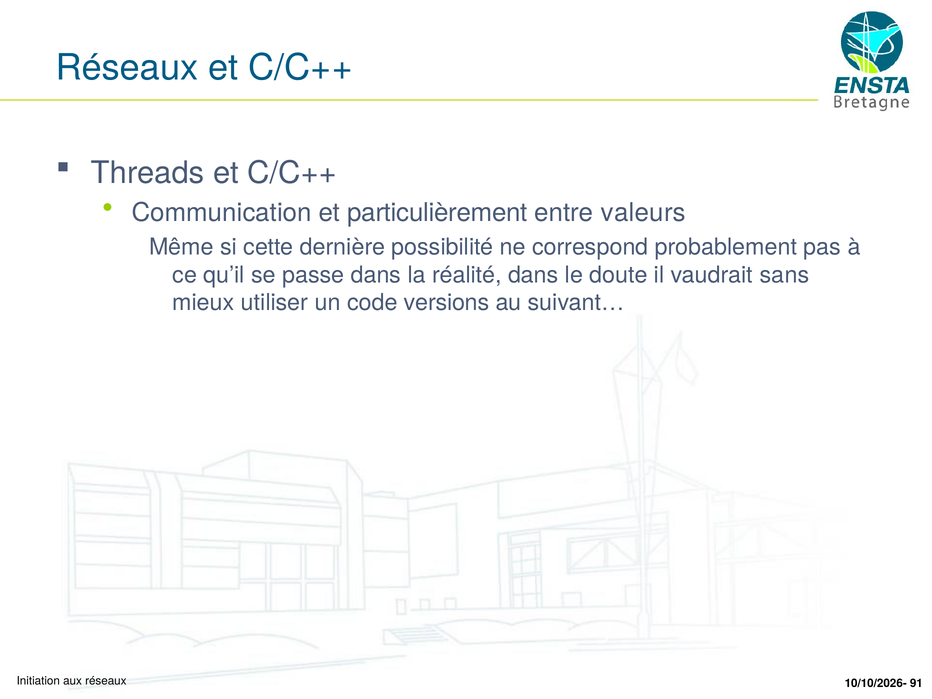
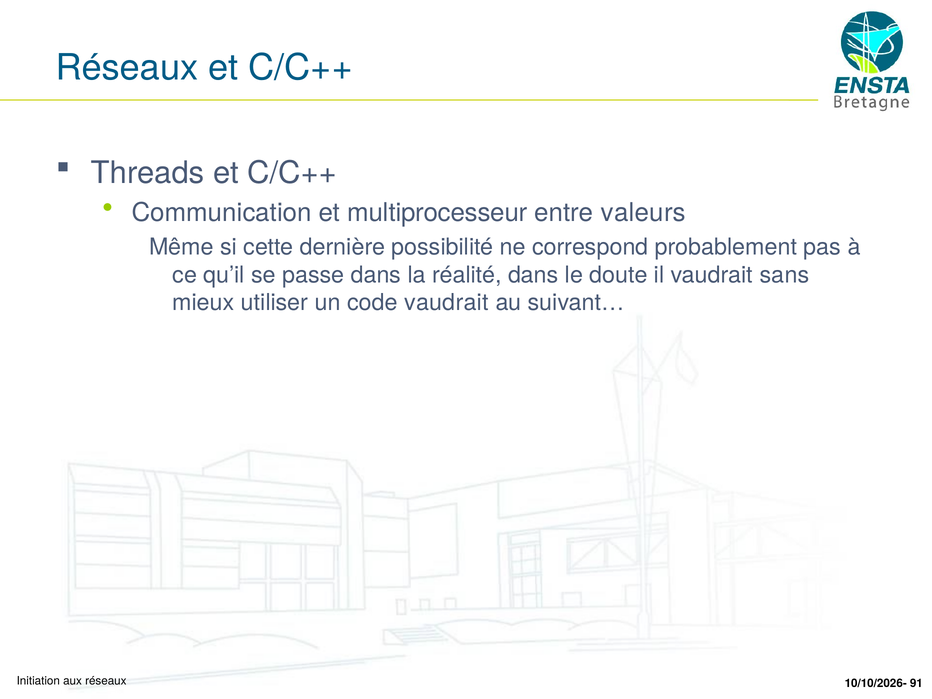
particulièrement: particulièrement -> multiprocesseur (437, 213)
code versions: versions -> vaudrait (446, 303)
